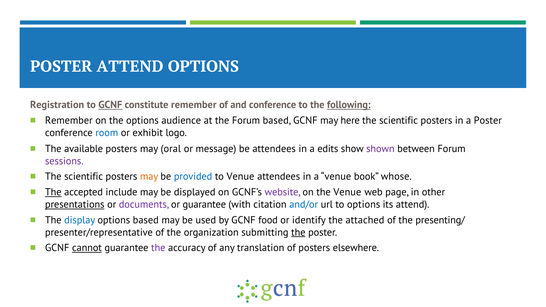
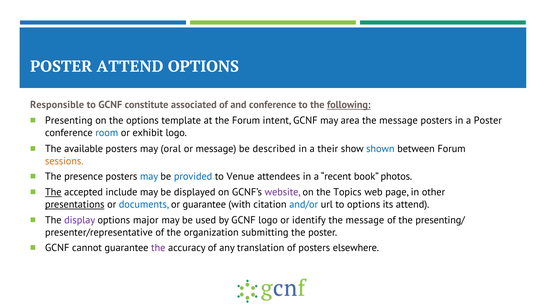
Registration: Registration -> Responsible (57, 105)
GCNF underline: present -> none (110, 105)
constitute remember: remember -> associated (194, 105)
Remember: Remember -> Presenting (69, 120)
audience: audience -> template (181, 120)
Forum based: based -> intent (277, 120)
here: here -> area (350, 120)
scientific: scientific -> message (398, 120)
be attendees: attendees -> described (274, 149)
edits: edits -> their (328, 149)
shown colour: purple -> blue (380, 149)
sessions colour: purple -> orange (64, 161)
scientific: scientific -> presence (84, 177)
may colour: orange -> blue (149, 177)
a venue: venue -> recent (336, 177)
whose: whose -> photos (396, 177)
the Venue: Venue -> Topics (347, 192)
documents colour: purple -> blue (144, 205)
display colour: blue -> purple (80, 220)
options based: based -> major (146, 220)
GCNF food: food -> logo (268, 220)
attached: attached -> message (365, 220)
the underline: present -> none (298, 232)
cannot underline: present -> none (87, 248)
